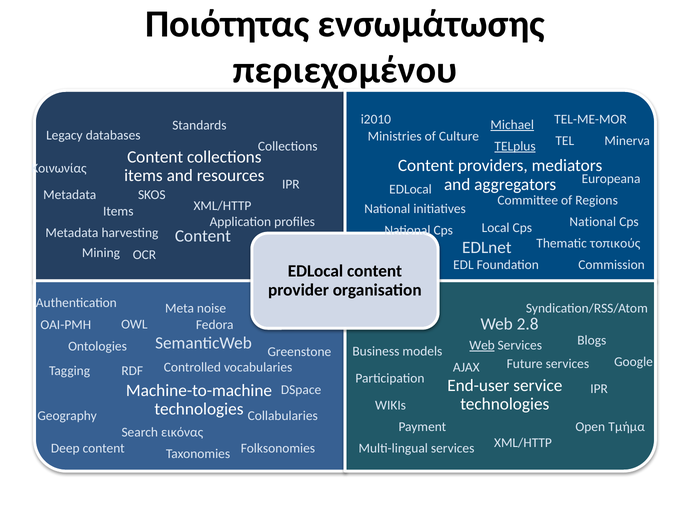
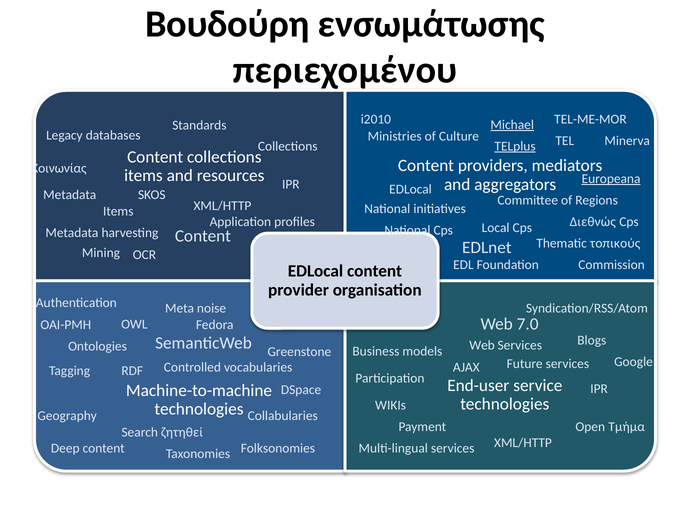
Ποιότητας: Ποιότητας -> Βουδούρη (227, 24)
Europeana underline: none -> present (611, 178)
Local Cps National: National -> Διεθνώς (593, 222)
2.8: 2.8 -> 7.0 (528, 324)
Web underline: present -> none (482, 345)
εικόνας: εικόνας -> ζητηθεί (182, 432)
